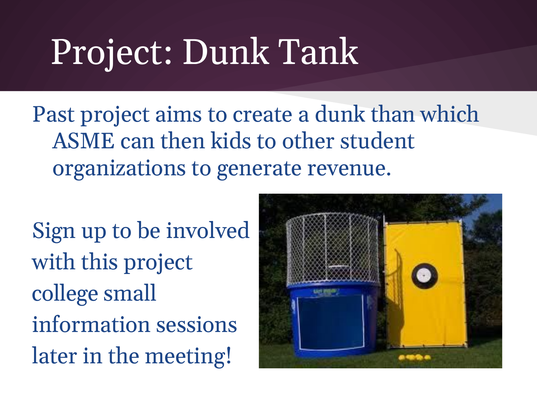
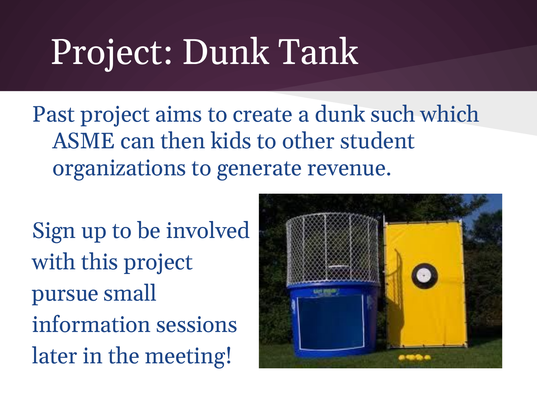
than: than -> such (393, 114)
college: college -> pursue (65, 293)
